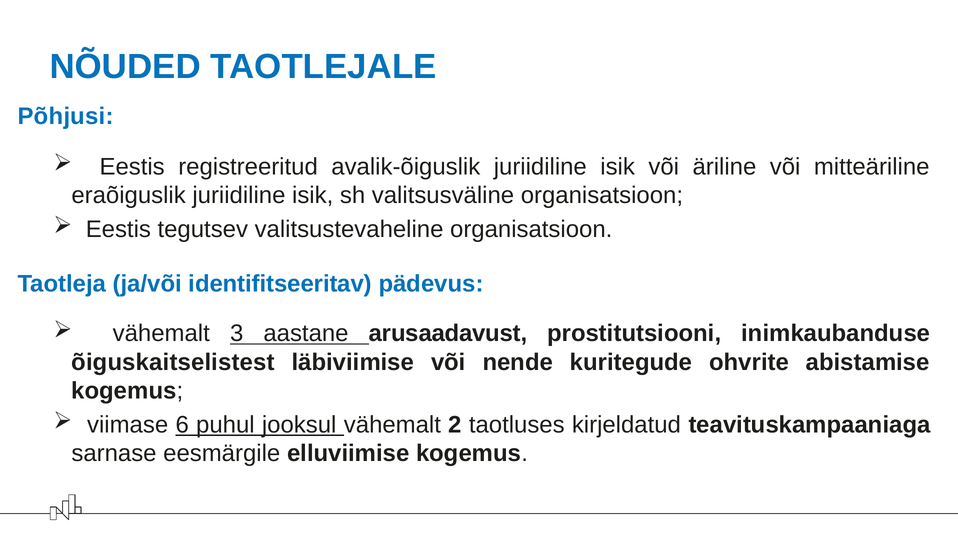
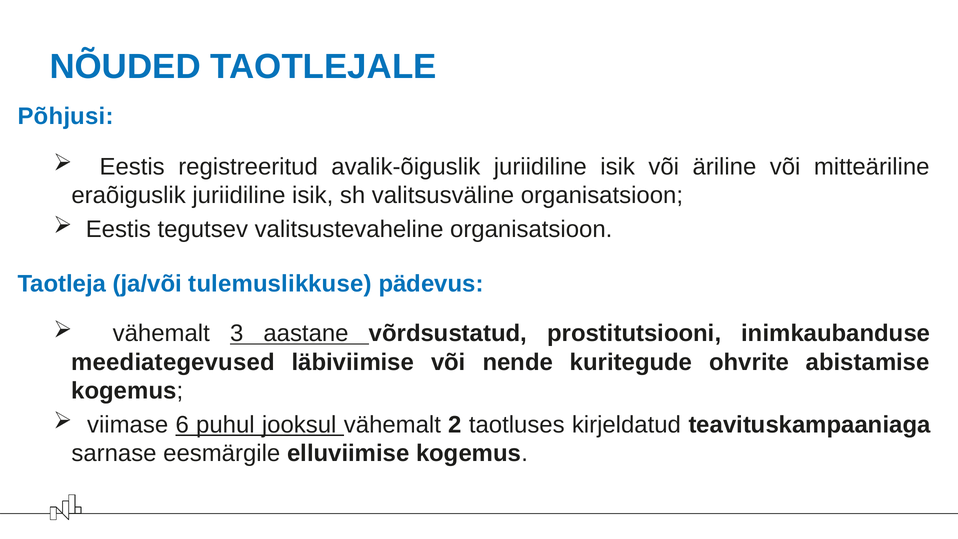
identifitseeritav: identifitseeritav -> tulemuslikkuse (280, 284)
arusaadavust: arusaadavust -> võrdsustatud (448, 333)
õiguskaitselistest: õiguskaitselistest -> meediategevused (173, 362)
